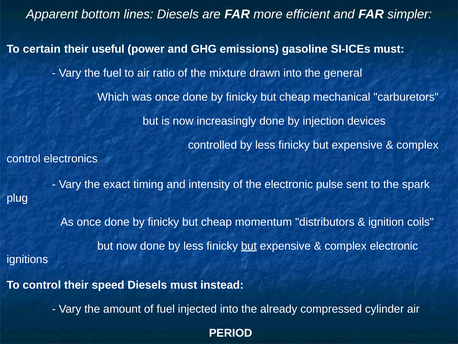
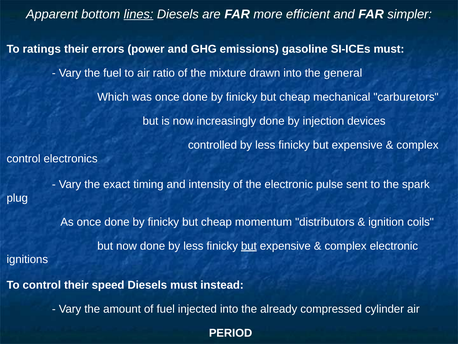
lines underline: none -> present (139, 14)
certain: certain -> ratings (42, 49)
useful: useful -> errors (108, 49)
